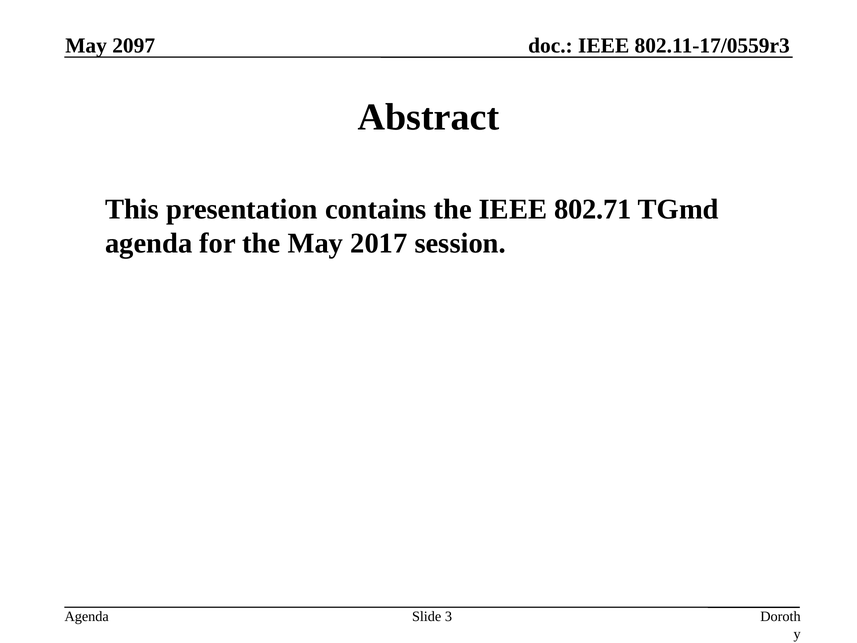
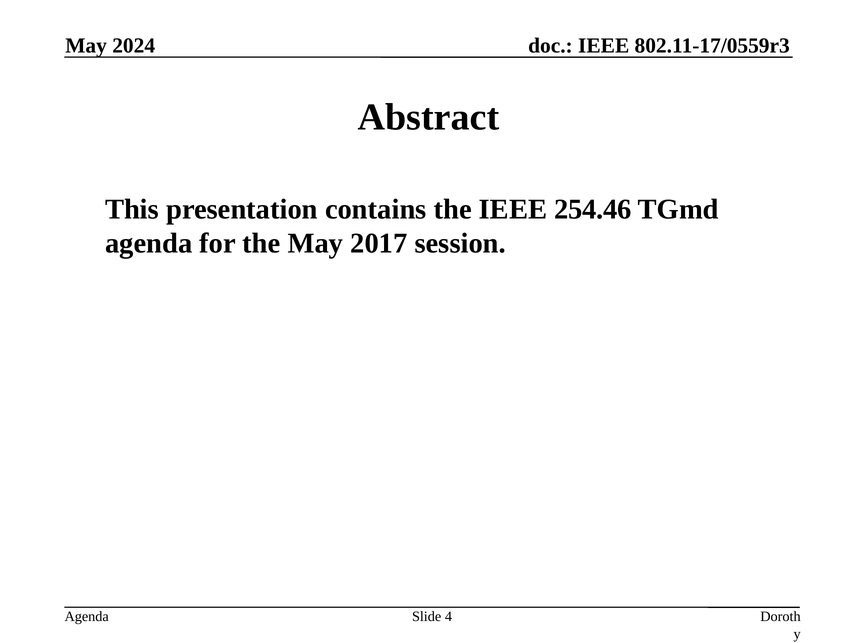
2097: 2097 -> 2024 (134, 46)
802.71: 802.71 -> 254.46 (593, 209)
3: 3 -> 4 (448, 616)
